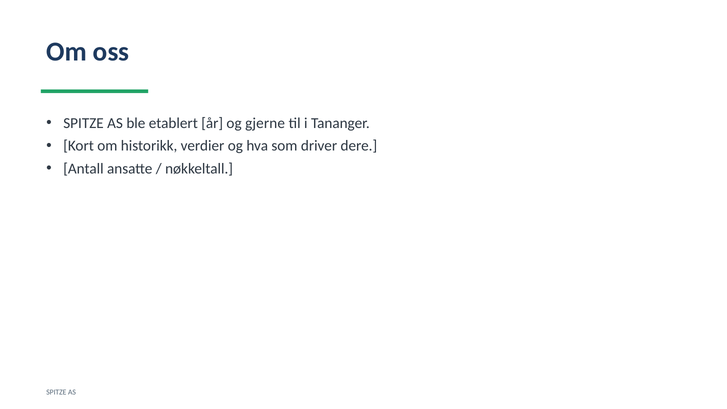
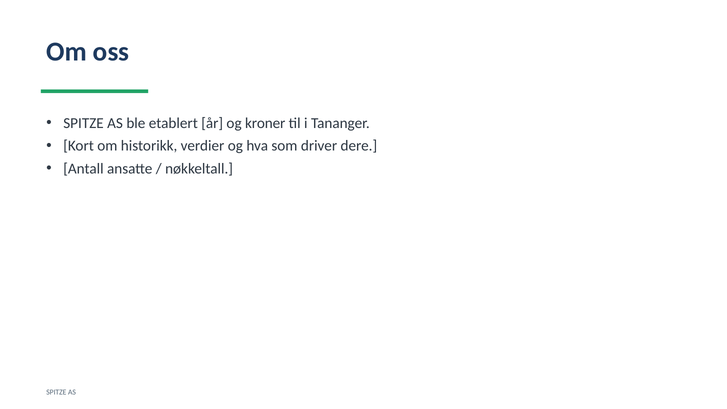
gjerne: gjerne -> kroner (265, 123)
